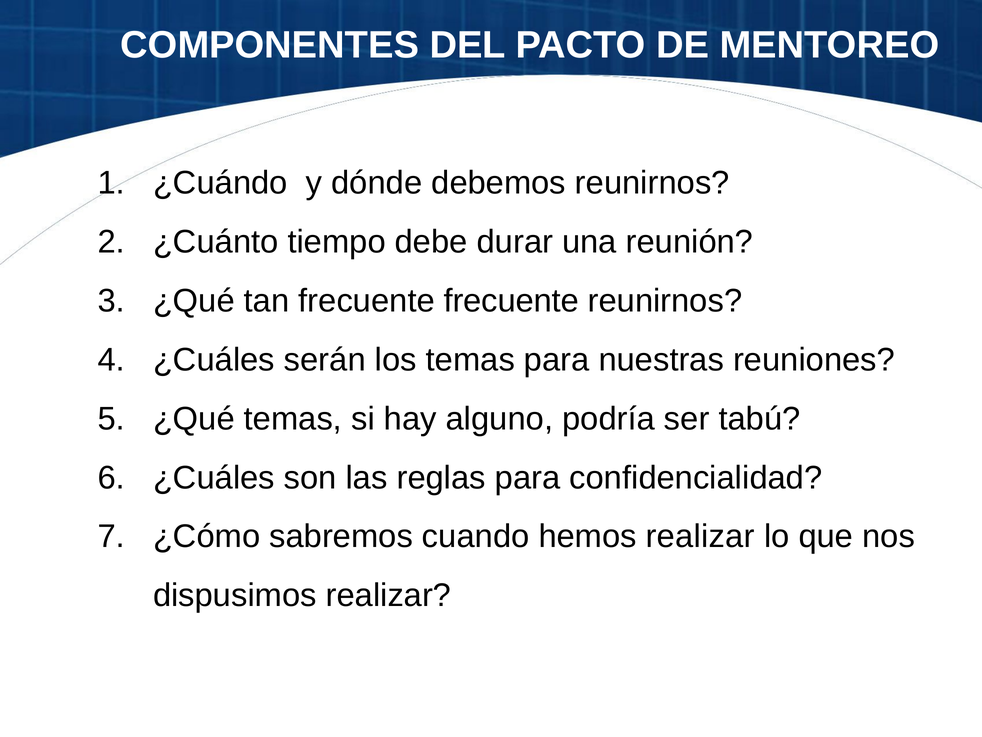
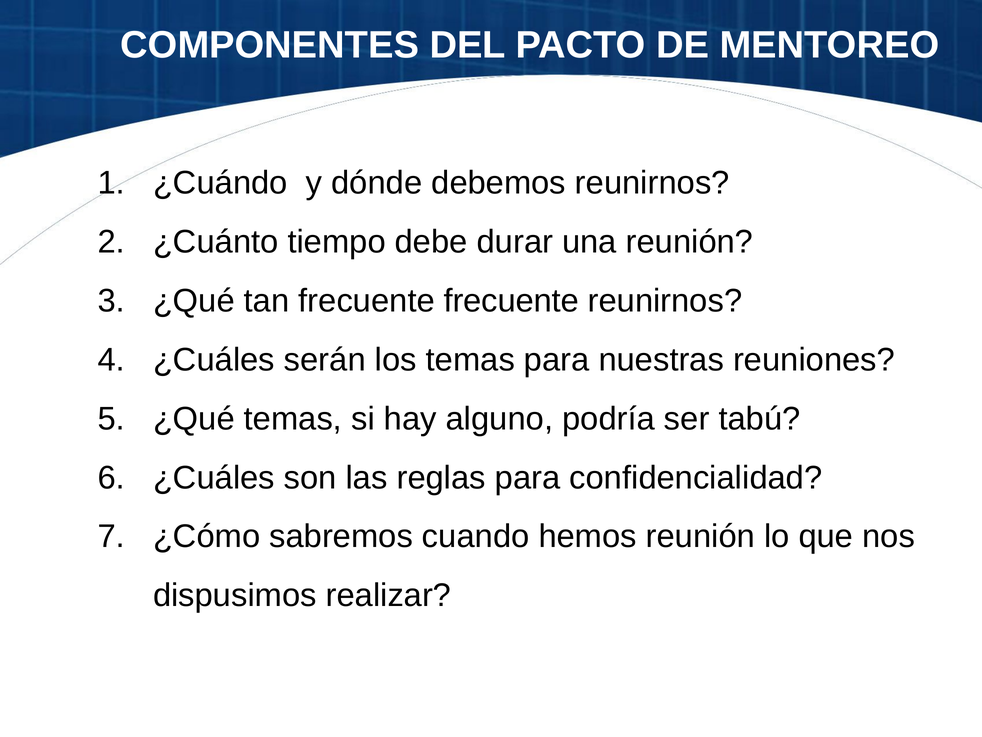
hemos realizar: realizar -> reunión (700, 536)
